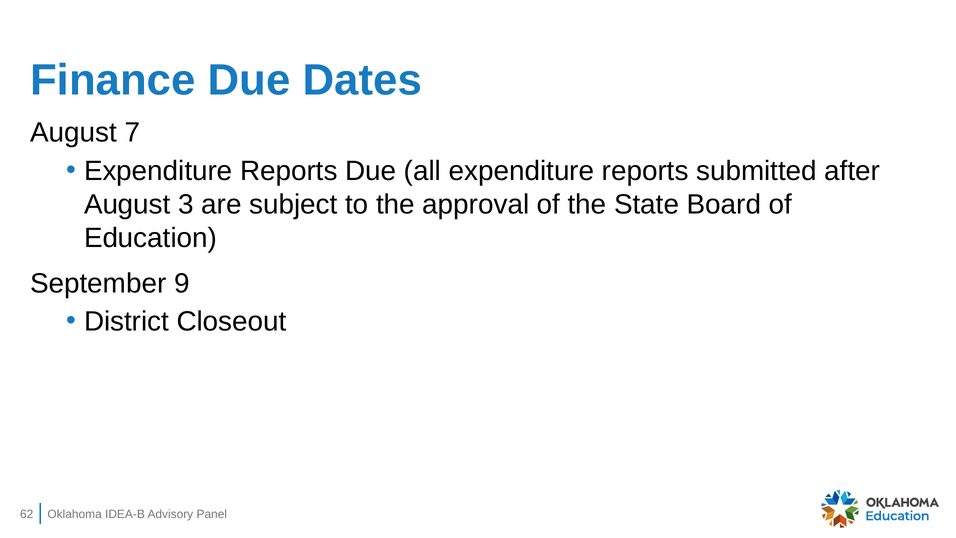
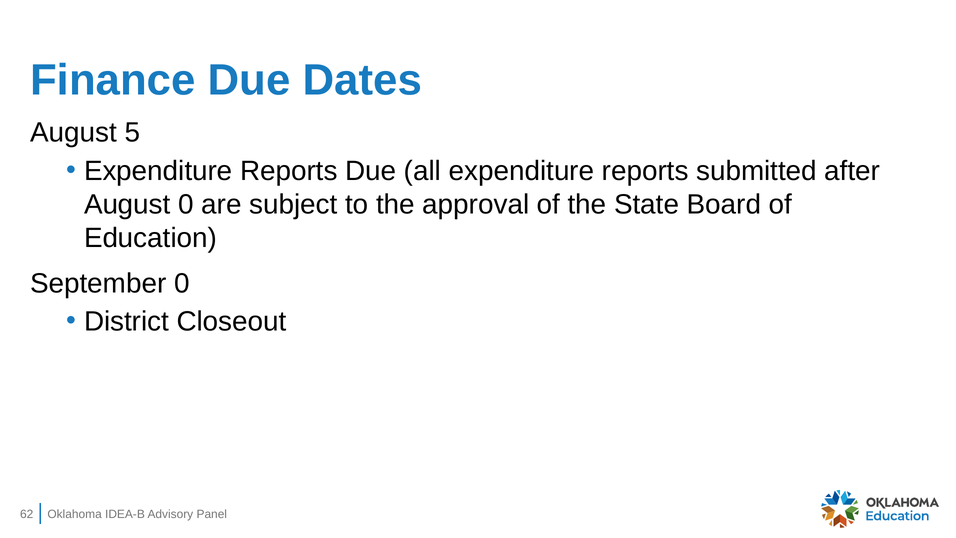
7: 7 -> 5 (132, 133)
August 3: 3 -> 0 (186, 204)
September 9: 9 -> 0 (182, 283)
